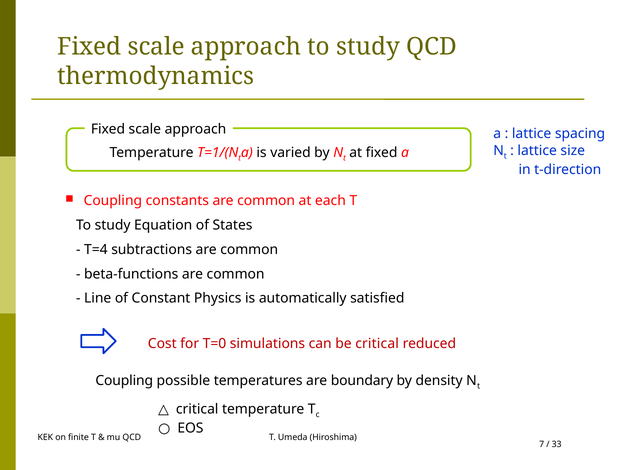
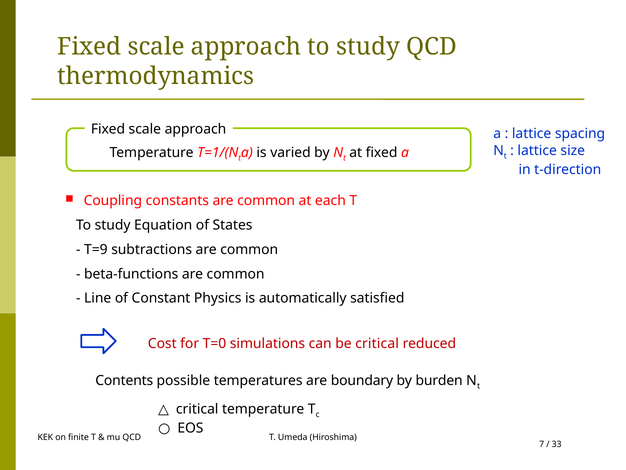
T=4: T=4 -> T=9 (96, 249)
Coupling: Coupling -> Contents (124, 380)
density: density -> burden (439, 380)
